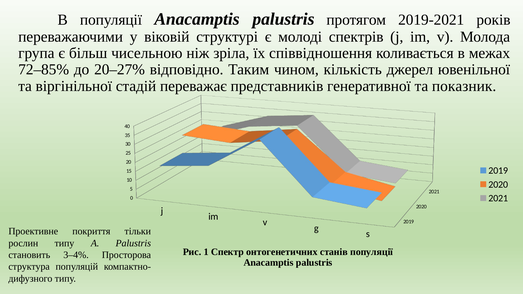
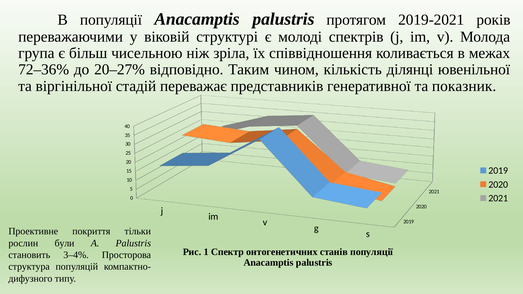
72–85%: 72–85% -> 72–36% (44, 70)
джерел: джерел -> ділянці (410, 70)
рослин типу: типу -> були (65, 243)
